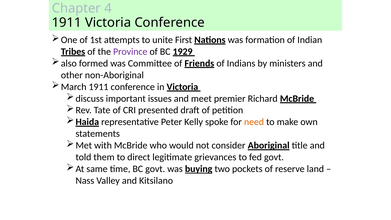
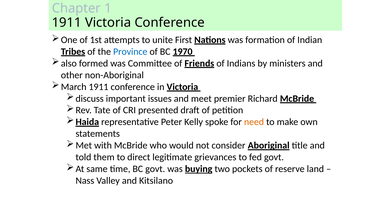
4: 4 -> 1 (108, 8)
Province colour: purple -> blue (130, 52)
1929: 1929 -> 1970 (183, 52)
